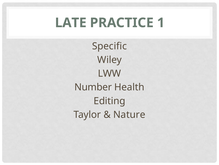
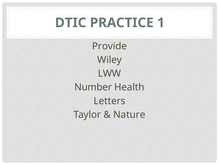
LATE: LATE -> DTIC (71, 23)
Specific: Specific -> Provide (109, 46)
Editing: Editing -> Letters (109, 101)
